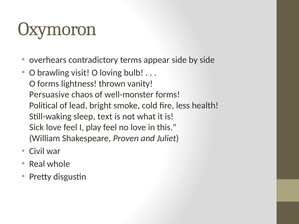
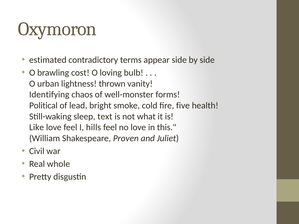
overhears: overhears -> estimated (48, 60)
visit: visit -> cost (80, 73)
O forms: forms -> urban (48, 84)
Persuasive: Persuasive -> Identifying (49, 95)
less: less -> five (183, 106)
Sick: Sick -> Like (37, 128)
play: play -> hills (93, 128)
